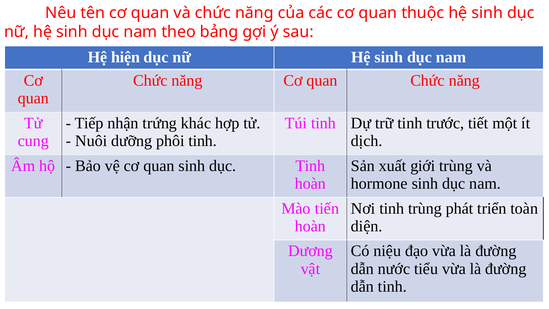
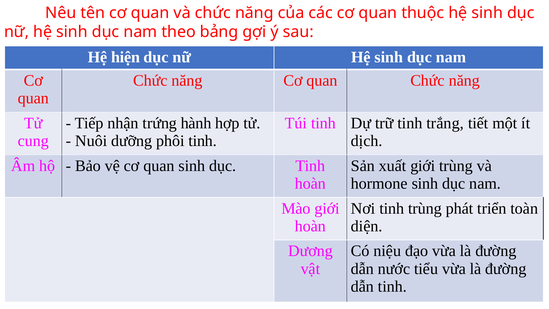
khác: khác -> hành (196, 123)
trước: trước -> trắng (445, 123)
Mào tiến: tiến -> giới (327, 208)
